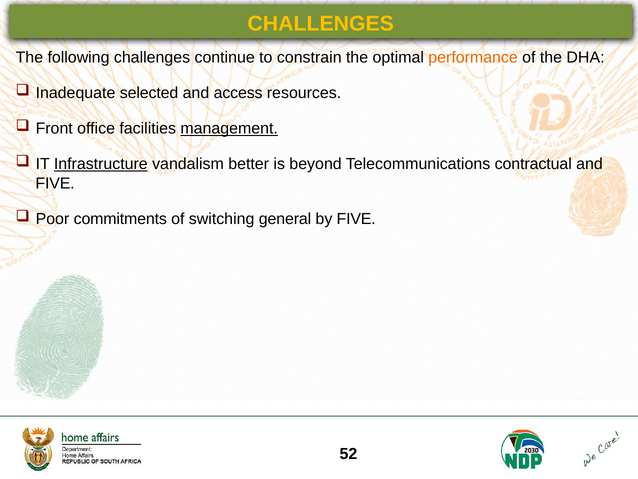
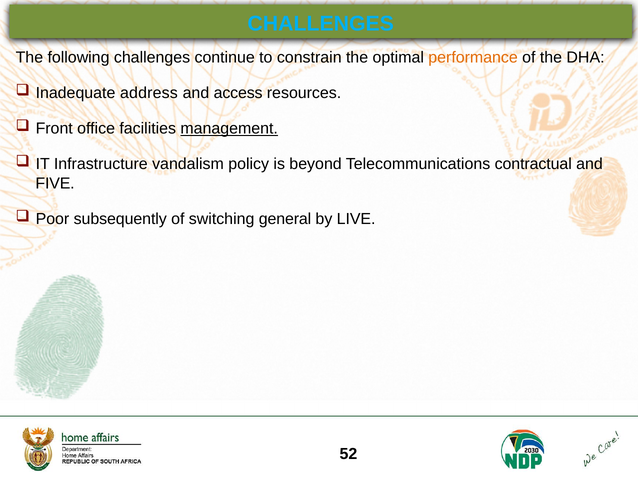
CHALLENGES colour: yellow -> light blue (321, 24)
selected: selected -> address (149, 93)
Infrastructure underline: present -> none (101, 164)
better: better -> policy (249, 164)
commitments: commitments -> subsequently (120, 219)
by FIVE: FIVE -> LIVE (356, 219)
